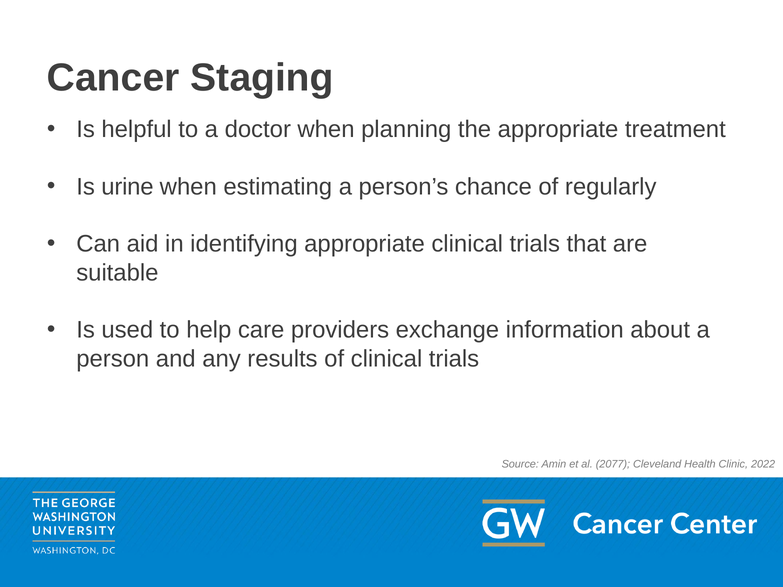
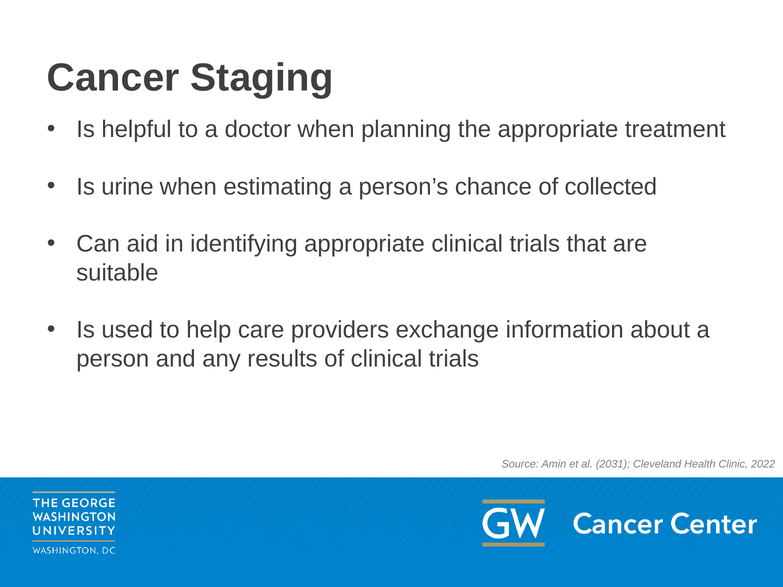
regularly: regularly -> collected (611, 187)
2077: 2077 -> 2031 (613, 464)
